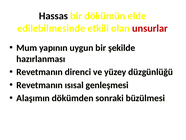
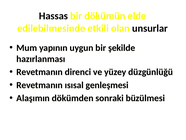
unsurlar colour: red -> black (150, 28)
